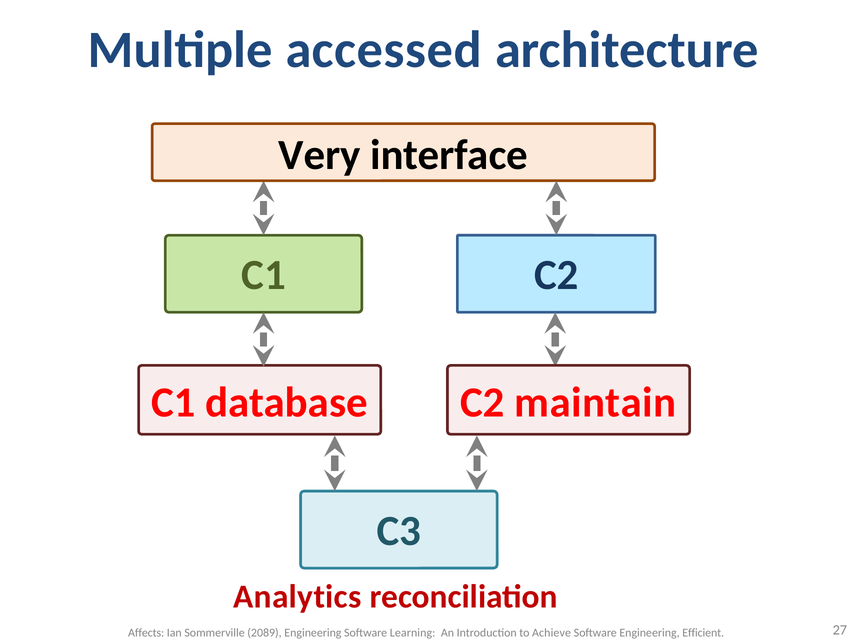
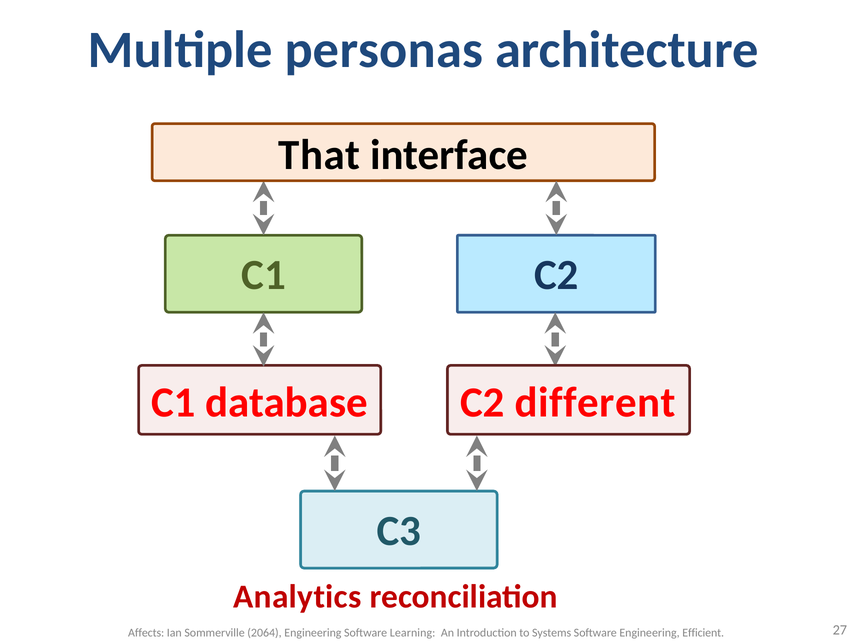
accessed: accessed -> personas (384, 50)
Very: Very -> That (319, 155)
maintain: maintain -> different (595, 403)
2089: 2089 -> 2064 (265, 633)
Achieve: Achieve -> Systems (552, 633)
